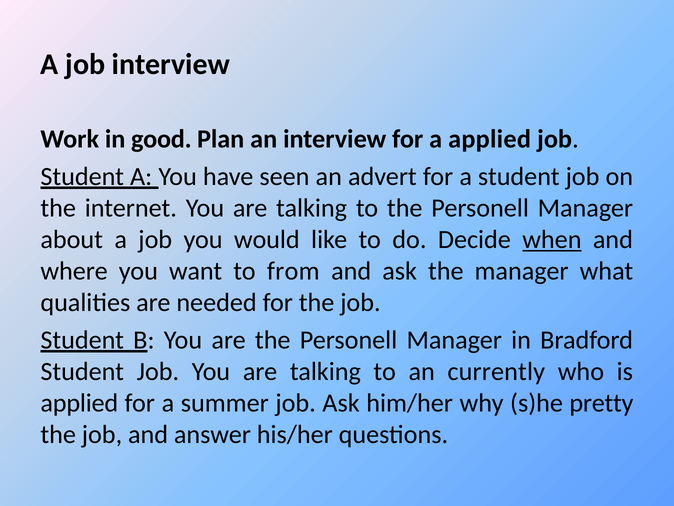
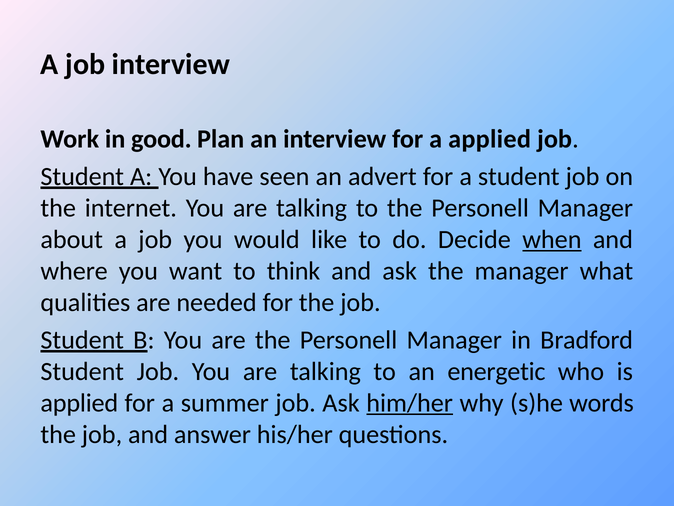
from: from -> think (294, 271)
currently: currently -> energetic (496, 371)
him/her underline: none -> present (410, 403)
pretty: pretty -> words (601, 403)
